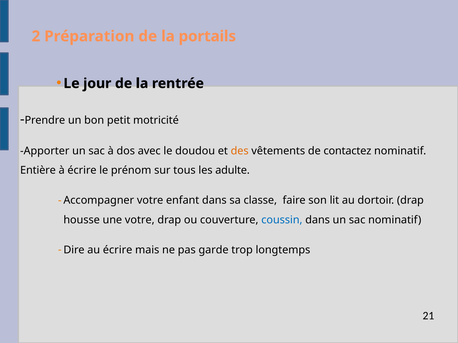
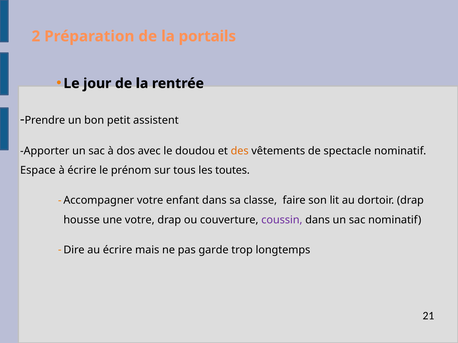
motricité: motricité -> assistent (156, 120)
contactez: contactez -> spectacle (347, 151)
Entière: Entière -> Espace (38, 171)
adulte: adulte -> toutes (233, 171)
coussin colour: blue -> purple (282, 220)
